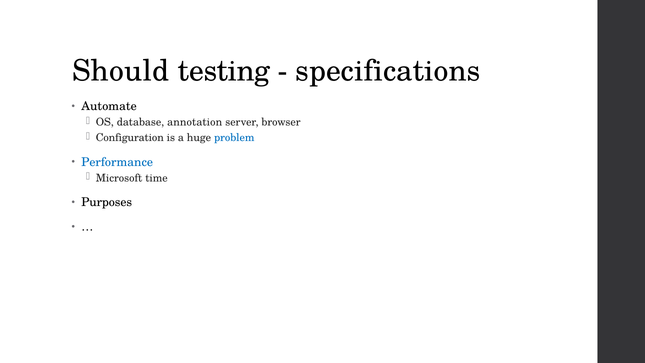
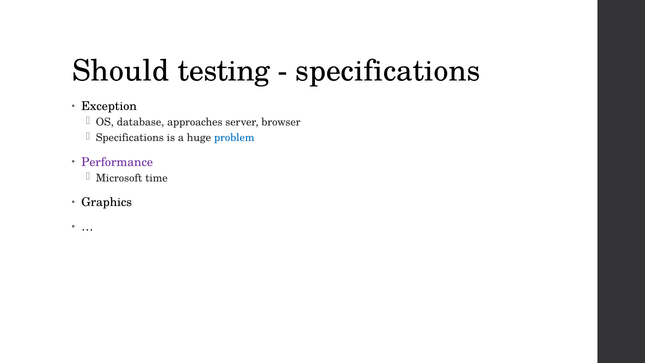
Automate: Automate -> Exception (109, 106)
annotation: annotation -> approaches (195, 122)
Configuration: Configuration -> Specifications (130, 138)
Performance colour: blue -> purple (117, 162)
Purposes: Purposes -> Graphics (107, 202)
